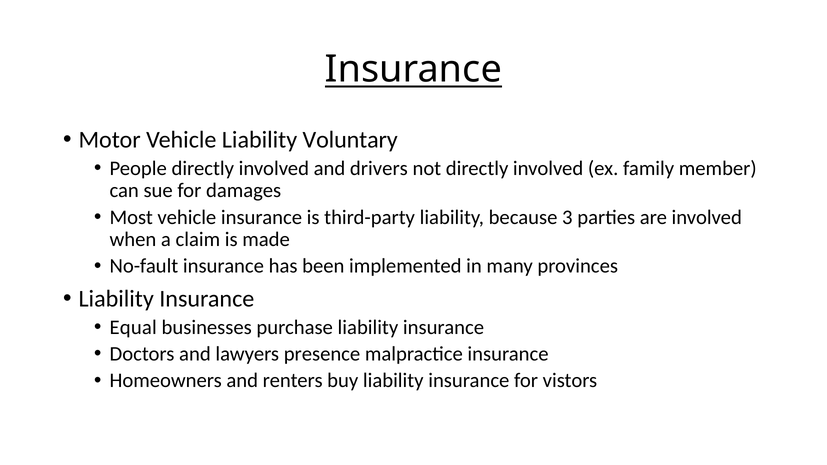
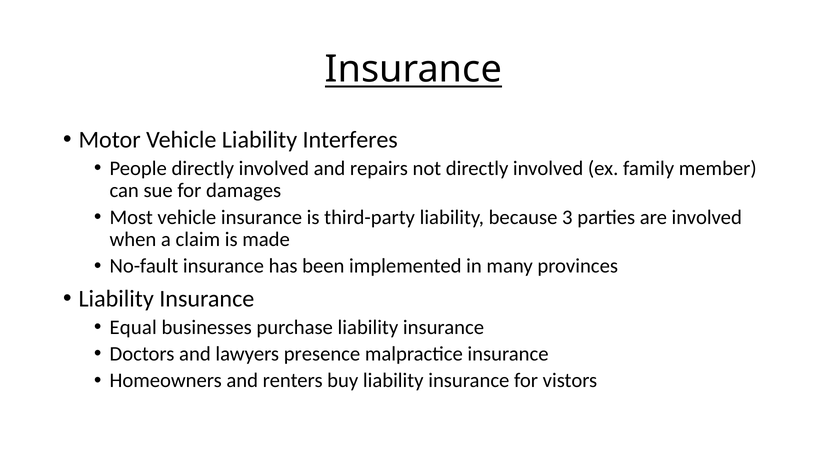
Voluntary: Voluntary -> Interferes (350, 140)
drivers: drivers -> repairs (379, 168)
